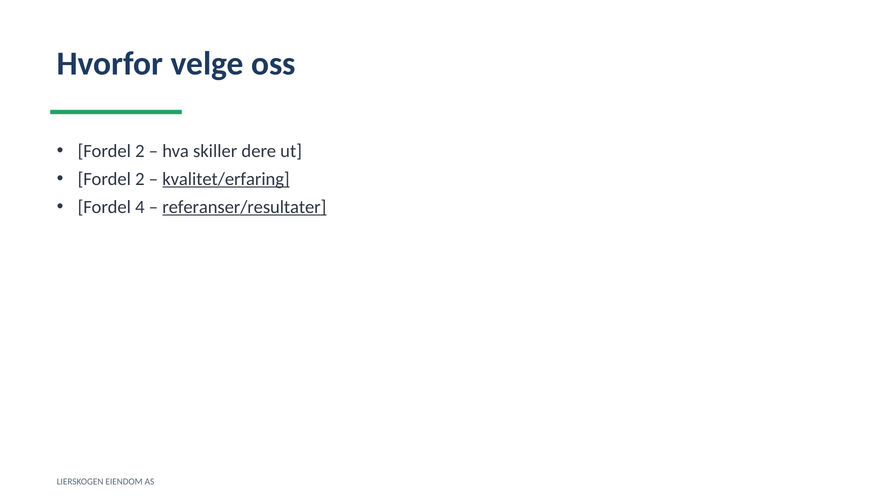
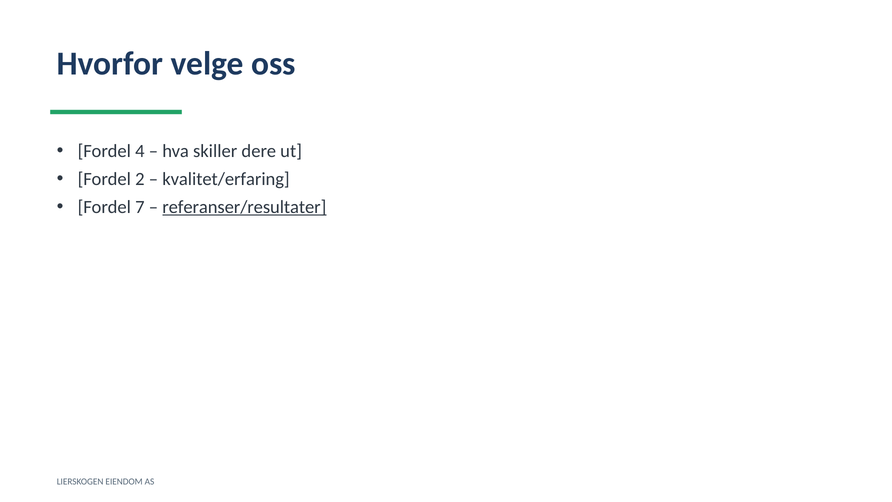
2: 2 -> 4 (140, 151)
kvalitet/erfaring underline: present -> none (226, 179)
4: 4 -> 7 (140, 207)
